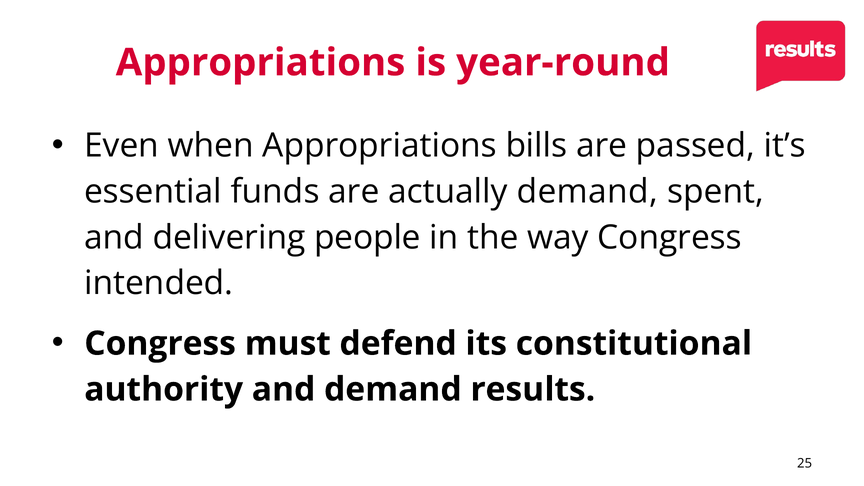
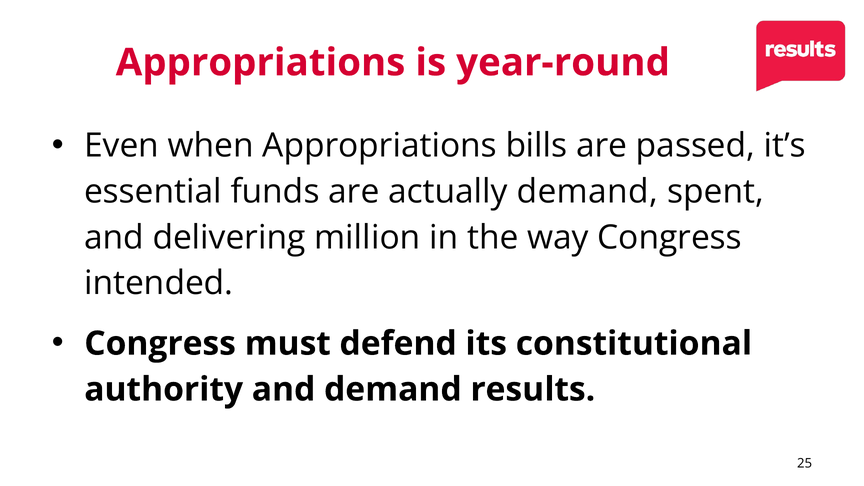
people: people -> million (367, 237)
